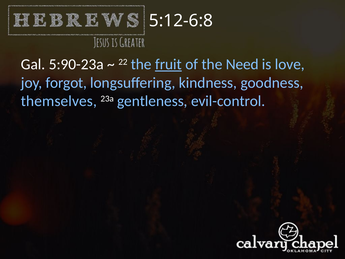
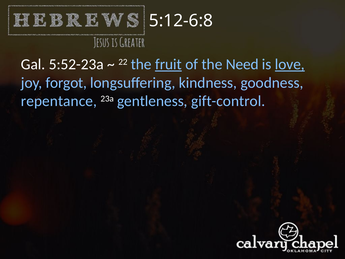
5:90-23a: 5:90-23a -> 5:52-23a (76, 64)
love underline: none -> present (290, 64)
themselves: themselves -> repentance (59, 101)
evil-control: evil-control -> gift-control (228, 101)
